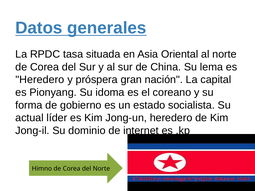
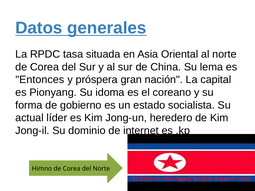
Heredero: Heredero -> Entonces (40, 80)
